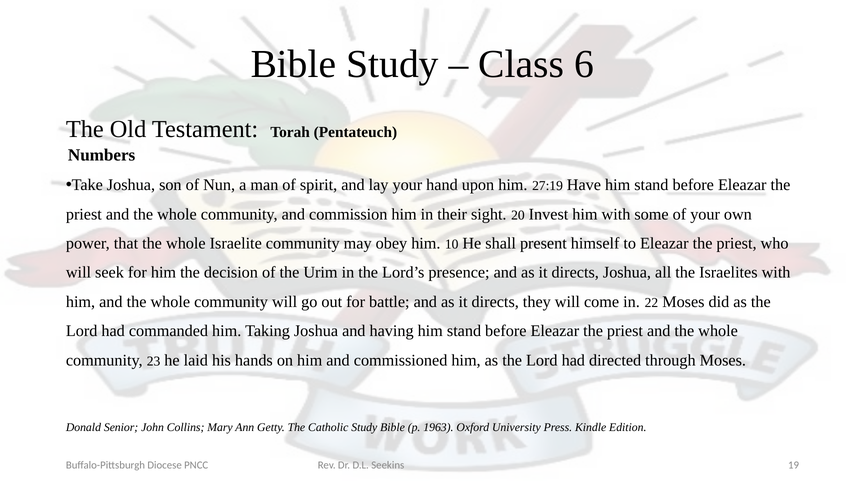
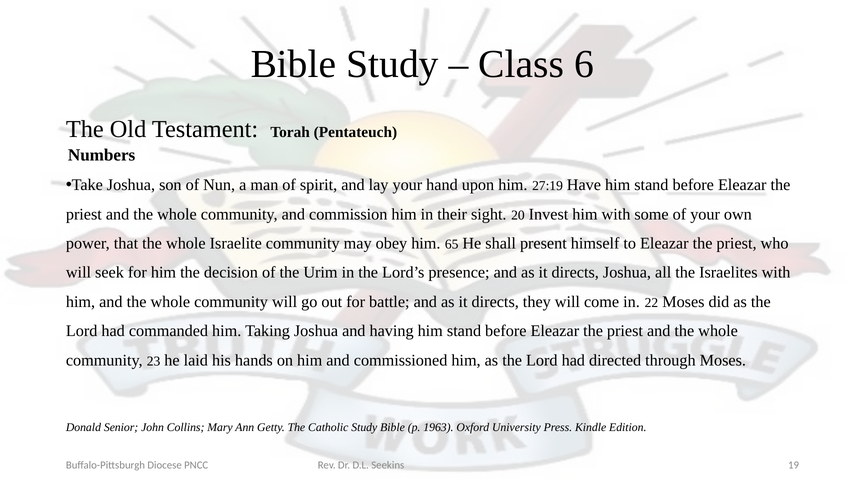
10: 10 -> 65 (452, 244)
